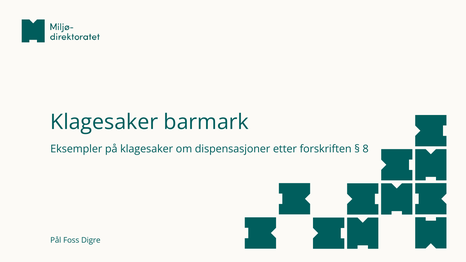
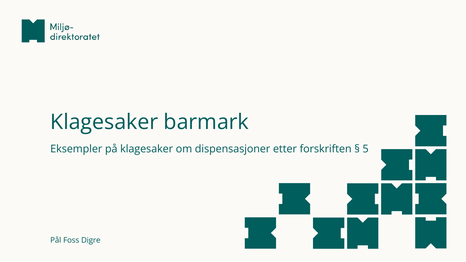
8: 8 -> 5 (366, 149)
